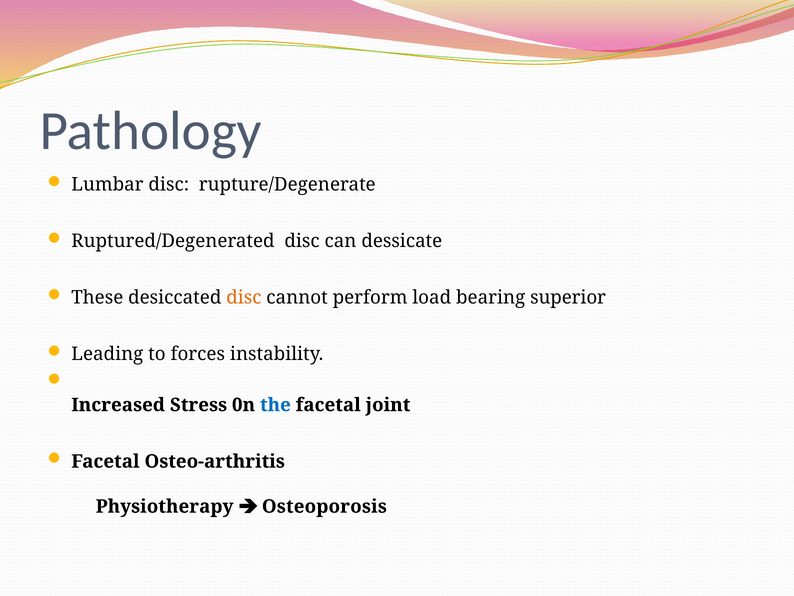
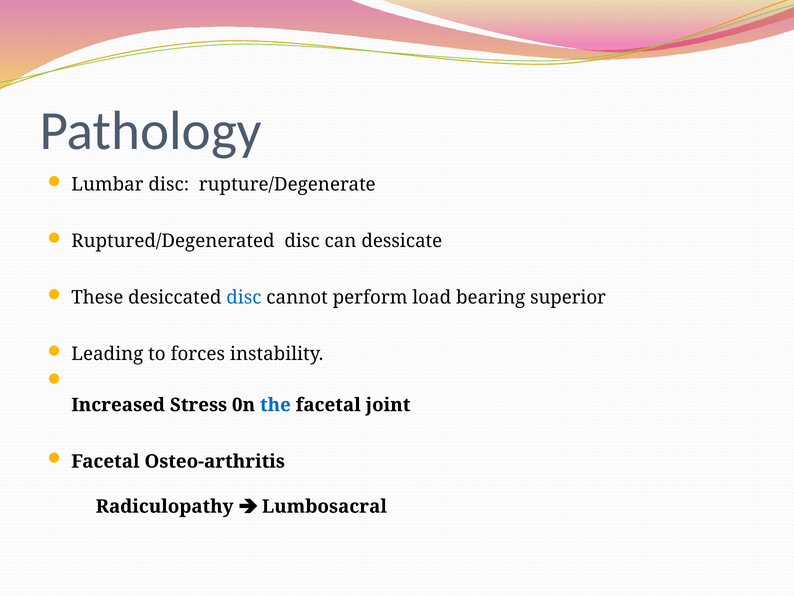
disc colour: orange -> blue (244, 297)
Physiotherapy: Physiotherapy -> Radiculopathy (165, 506)
Osteoporosis: Osteoporosis -> Lumbosacral (324, 506)
